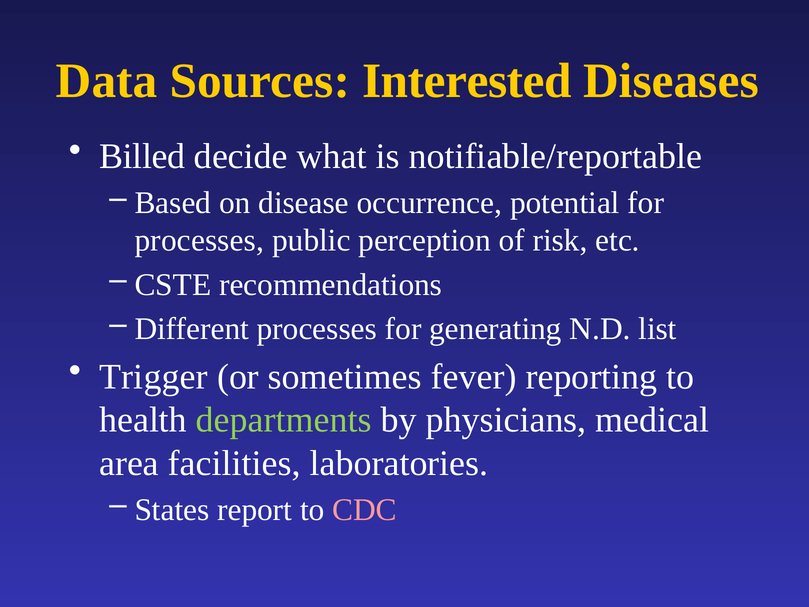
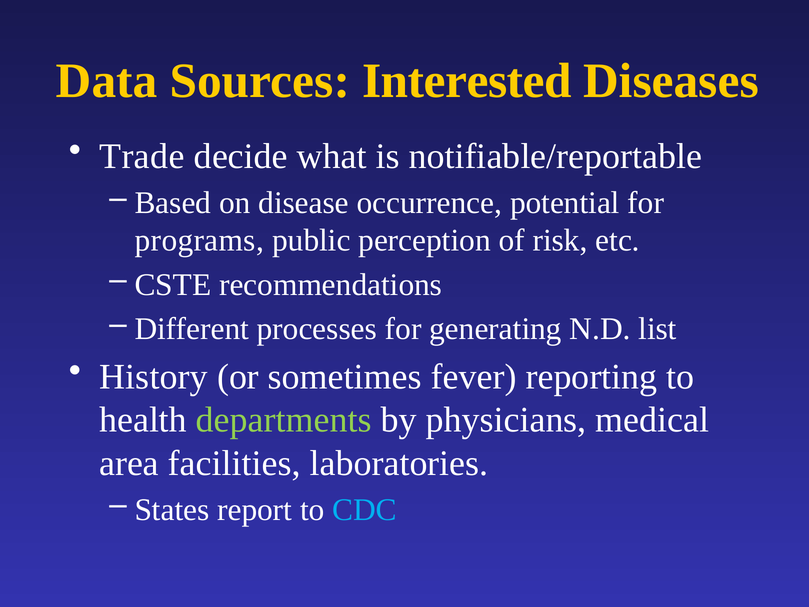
Billed: Billed -> Trade (142, 156)
processes: processes -> programs (199, 241)
Trigger: Trigger -> History (154, 377)
CDC colour: pink -> light blue (365, 509)
